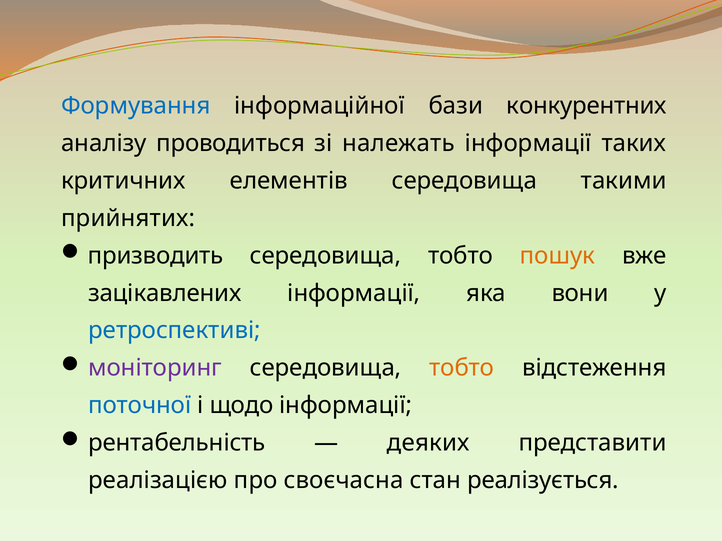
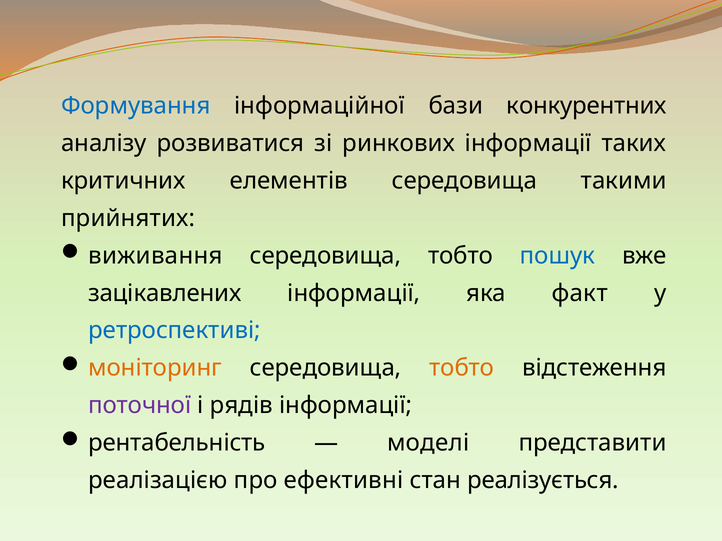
проводиться: проводиться -> розвиватися (231, 143)
належать: належать -> ринкових (399, 143)
призводить: призводить -> виживання (155, 256)
пошук colour: orange -> blue (558, 256)
вони: вони -> факт (580, 293)
моніторинг colour: purple -> orange (155, 368)
поточної colour: blue -> purple (140, 406)
щодо: щодо -> рядів (241, 406)
деяких: деяких -> моделі (428, 443)
своєчасна: своєчасна -> ефективні (343, 481)
